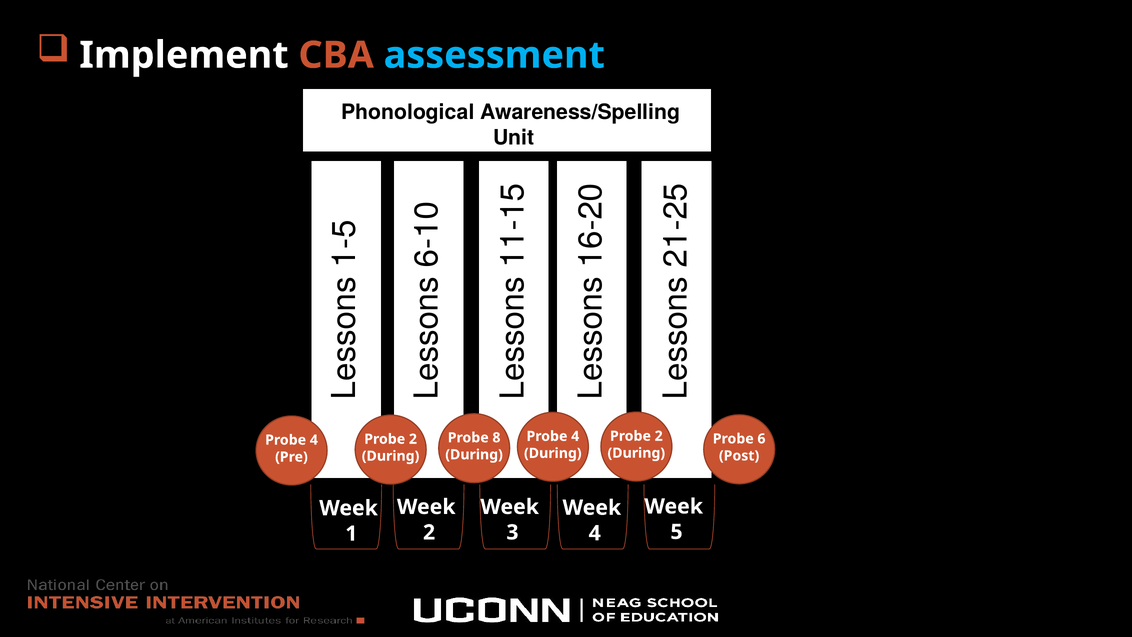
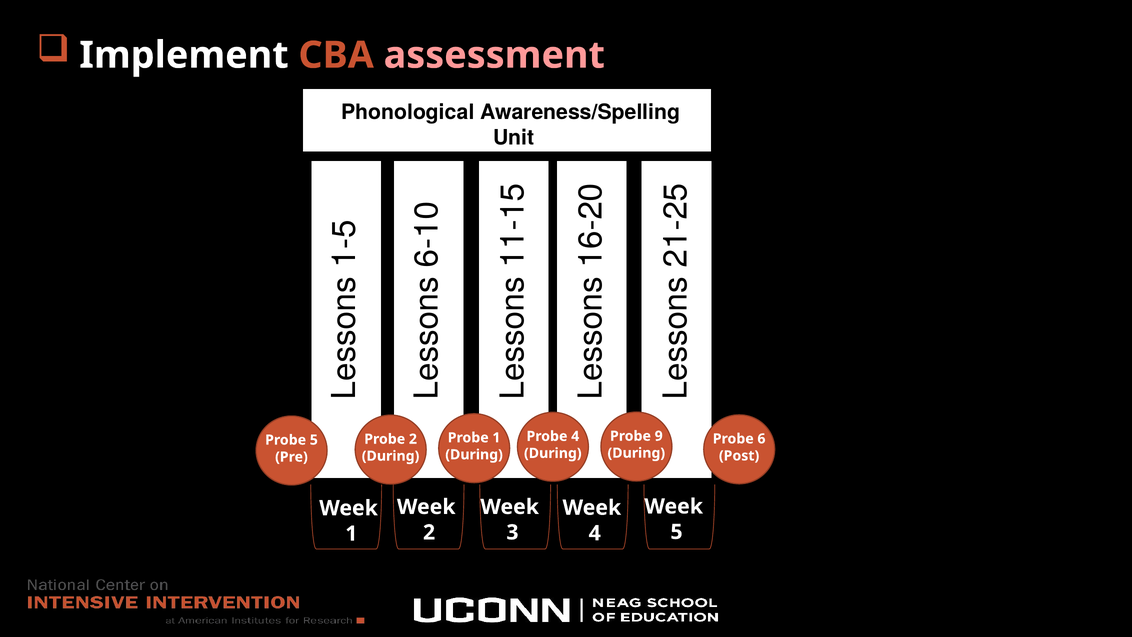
assessment colour: light blue -> pink (494, 55)
2: 2 -> 9 (659, 436)
Probe 8: 8 -> 1 (496, 438)
4: 4 -> 5 (314, 440)
